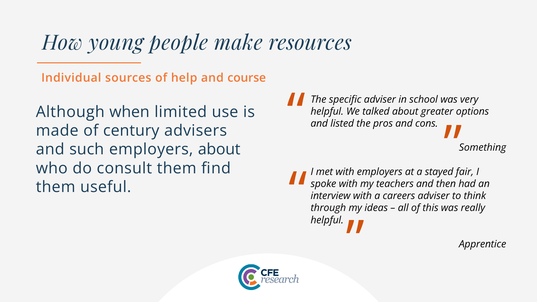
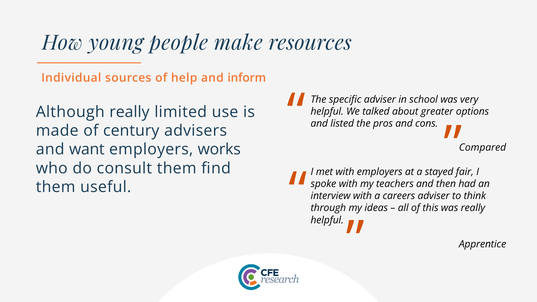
course: course -> inform (247, 78)
Although when: when -> really (129, 112)
such: such -> want (87, 149)
employers about: about -> works (219, 149)
Something: Something -> Compared (483, 148)
